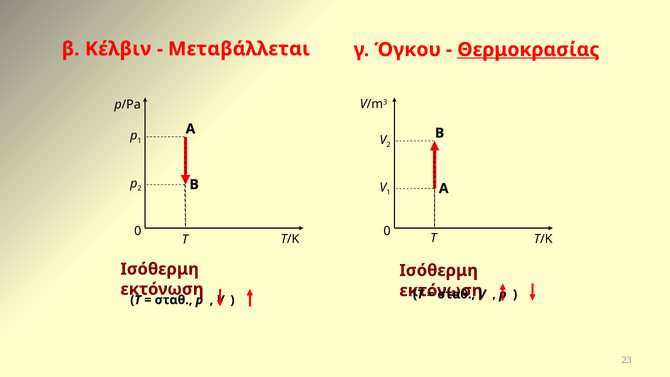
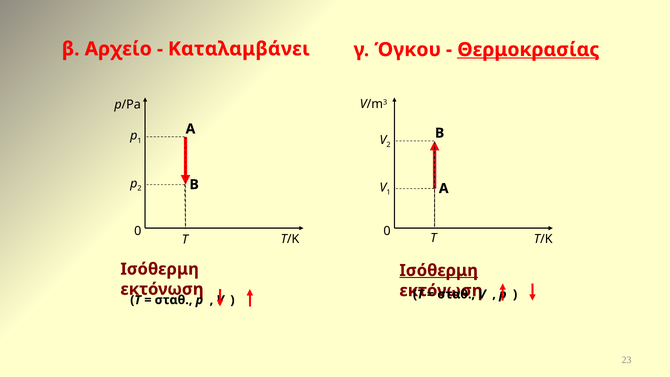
Κέλβιν: Κέλβιν -> Αρχείο (118, 49)
Μεταβάλλεται: Μεταβάλλεται -> Καταλαμβάνει (239, 49)
Ισόθερμη underline: none -> present (439, 270)
